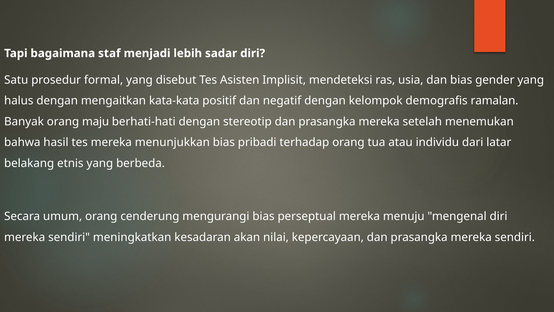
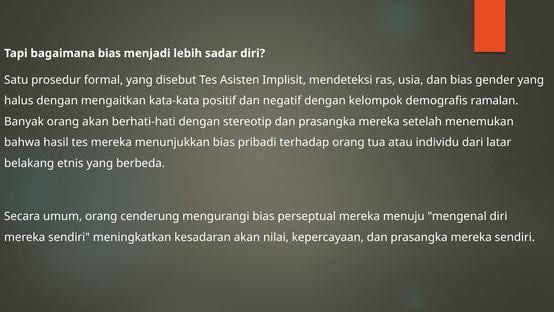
bagaimana staf: staf -> bias (109, 53)
orang maju: maju -> akan (95, 121)
